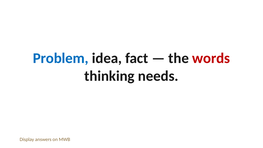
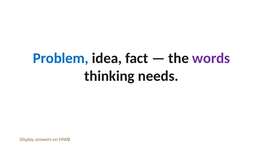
words colour: red -> purple (211, 58)
